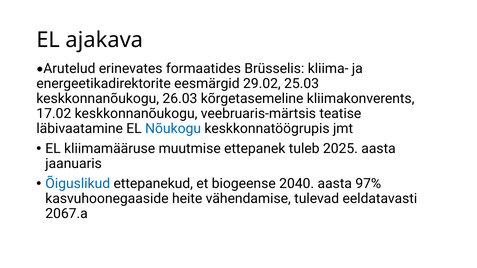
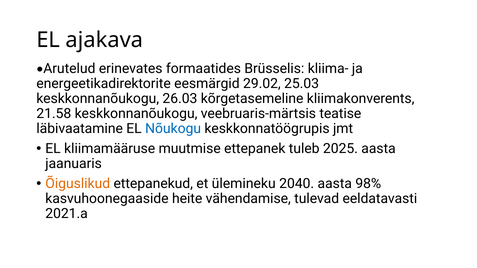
17.02: 17.02 -> 21.58 (54, 114)
Õiguslikud colour: blue -> orange (78, 184)
biogeense: biogeense -> ülemineku (244, 184)
97%: 97% -> 98% (368, 184)
2067.a: 2067.a -> 2021.a (67, 214)
